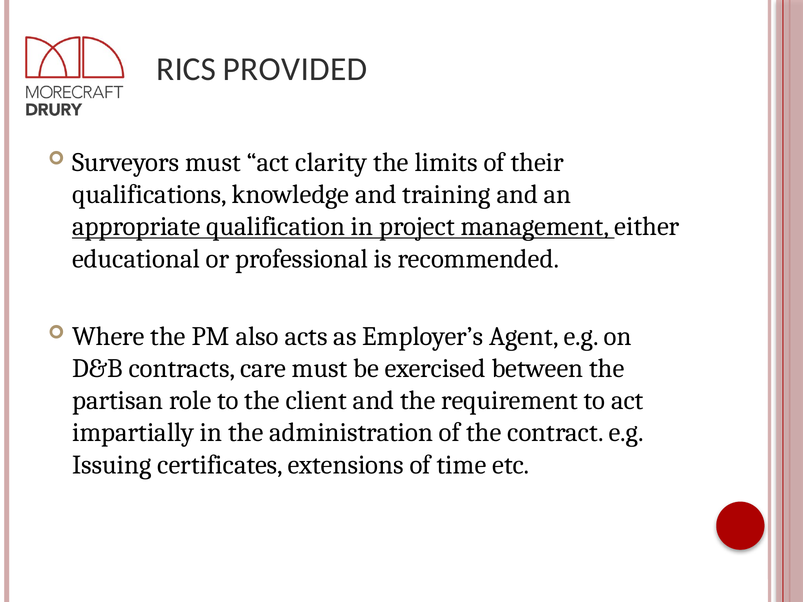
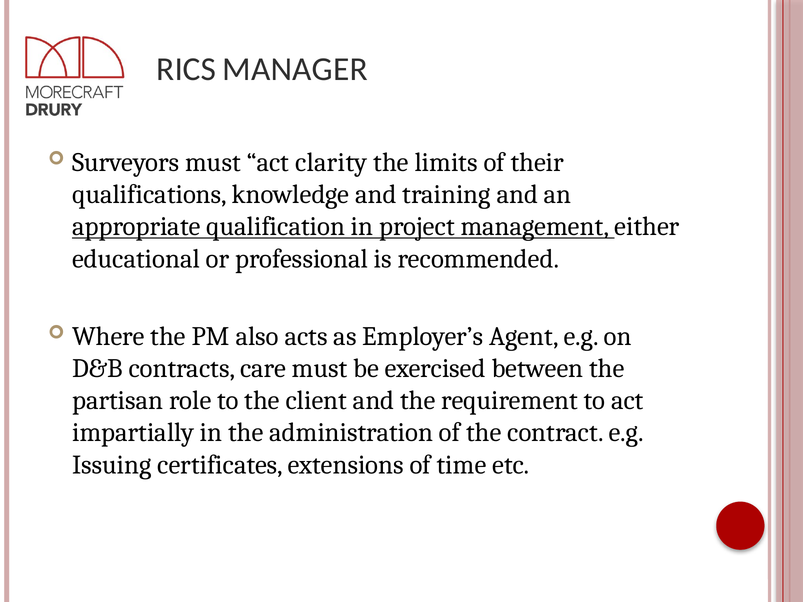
PROVIDED: PROVIDED -> MANAGER (295, 69)
